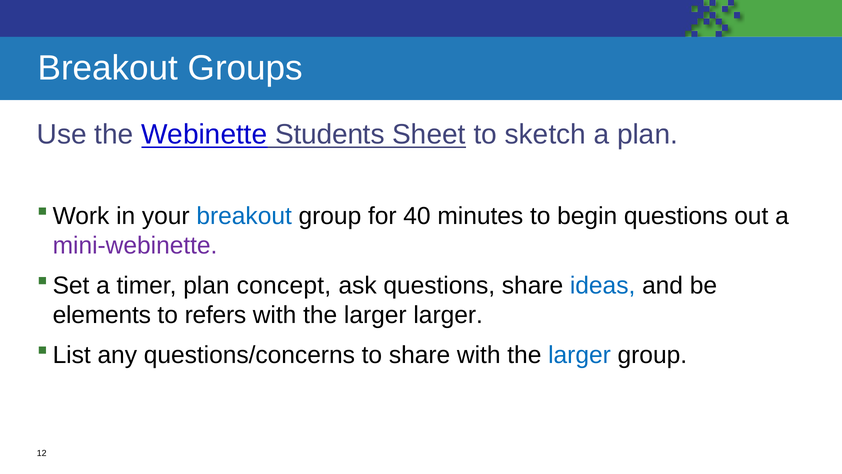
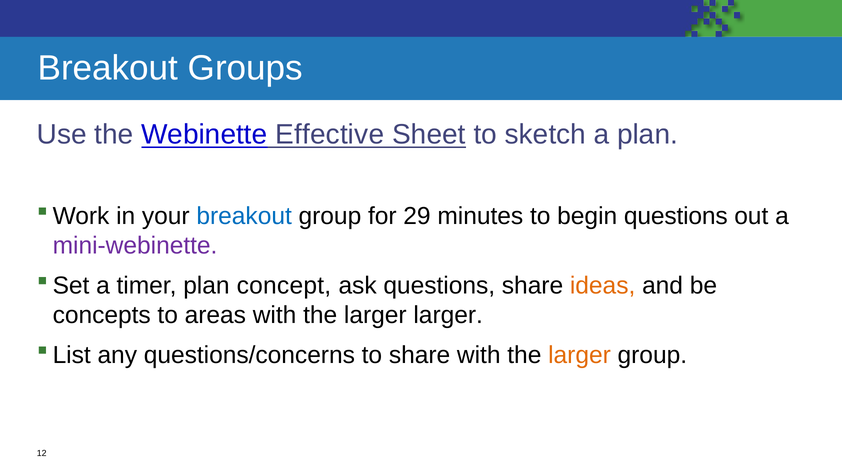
Students: Students -> Effective (330, 135)
40: 40 -> 29 (417, 216)
ideas colour: blue -> orange (603, 285)
elements: elements -> concepts (102, 315)
refers: refers -> areas (215, 315)
larger colour: blue -> orange (580, 355)
